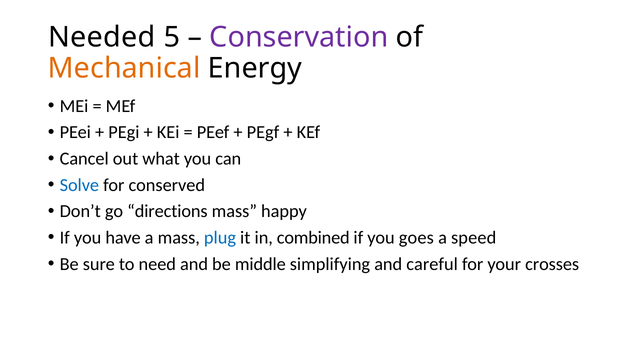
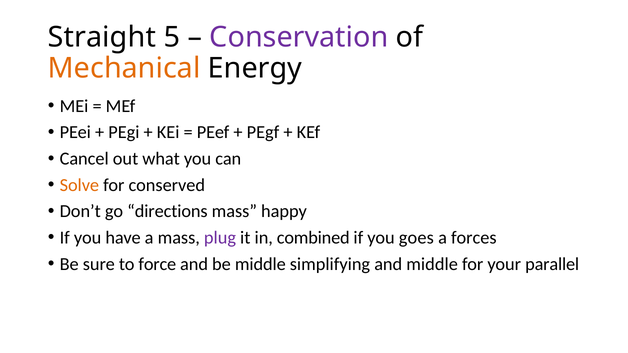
Needed: Needed -> Straight (102, 37)
Solve colour: blue -> orange (79, 185)
plug colour: blue -> purple (220, 238)
speed: speed -> forces (474, 238)
need: need -> force (157, 264)
and careful: careful -> middle (432, 264)
crosses: crosses -> parallel (552, 264)
